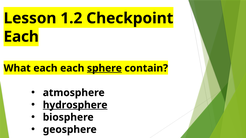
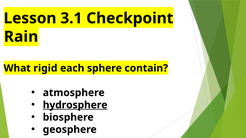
1.2: 1.2 -> 3.1 (71, 18)
Each: Each -> Rain (21, 37)
What each: each -> rigid (45, 68)
sphere underline: present -> none (104, 68)
